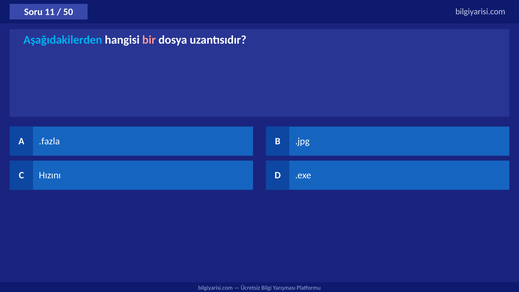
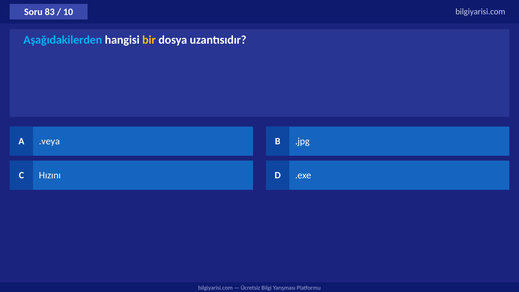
11: 11 -> 83 (50, 12)
50: 50 -> 10 (68, 12)
bir colour: pink -> yellow (149, 40)
.fazla: .fazla -> .veya (49, 141)
